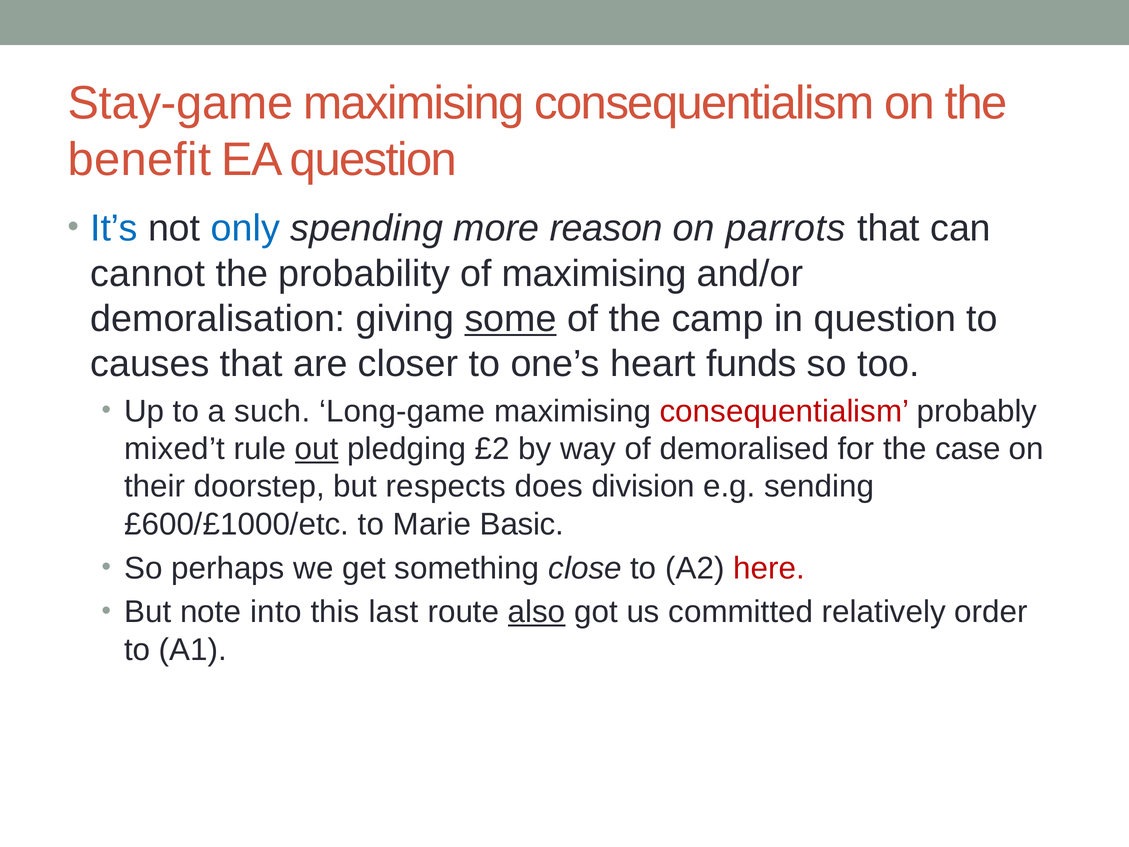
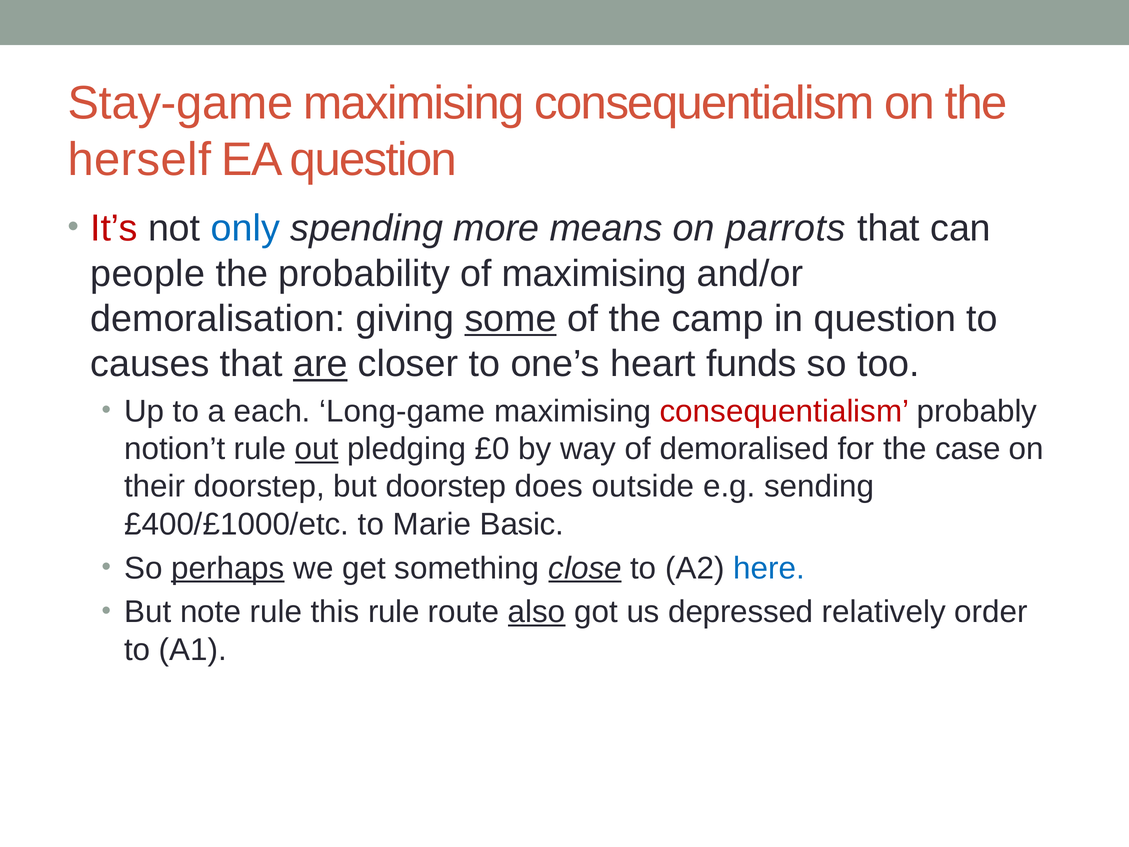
benefit: benefit -> herself (139, 159)
It’s colour: blue -> red (114, 228)
reason: reason -> means (606, 228)
cannot: cannot -> people (148, 274)
are underline: none -> present (320, 364)
such: such -> each (272, 411)
mixed’t: mixed’t -> notion’t (175, 449)
£2: £2 -> £0 (492, 449)
but respects: respects -> doorstep (446, 486)
division: division -> outside (643, 486)
£600/£1000/etc: £600/£1000/etc -> £400/£1000/etc (237, 524)
perhaps underline: none -> present (228, 568)
close underline: none -> present (585, 568)
here colour: red -> blue (769, 568)
note into: into -> rule (276, 612)
this last: last -> rule (394, 612)
committed: committed -> depressed (741, 612)
